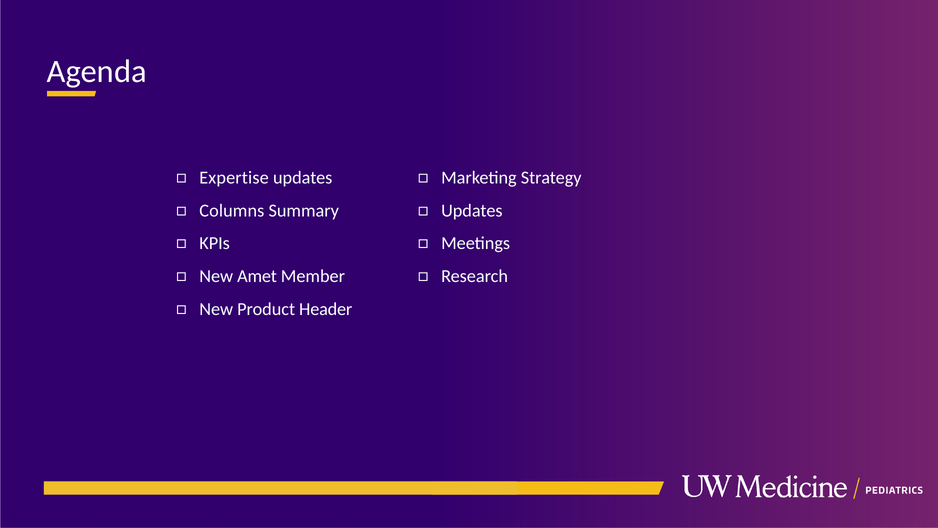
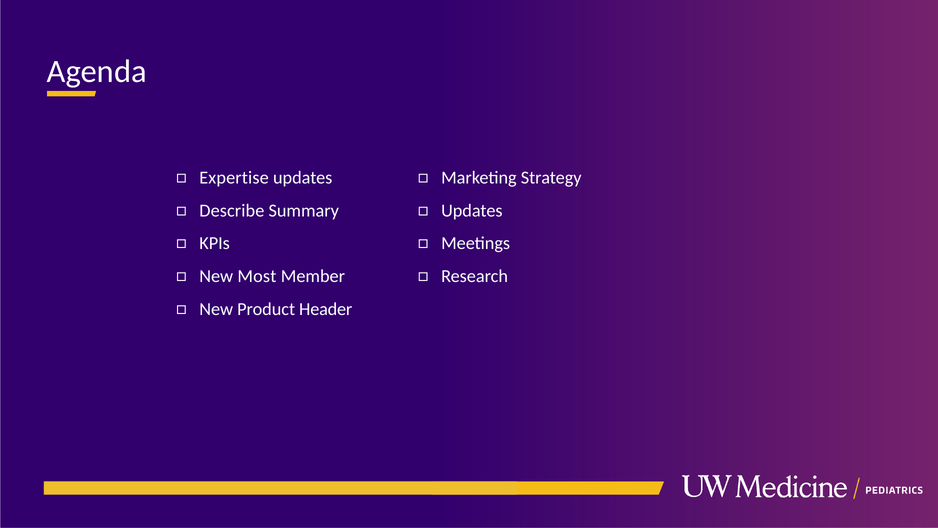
Columns: Columns -> Describe (232, 210)
Amet: Amet -> Most (257, 276)
